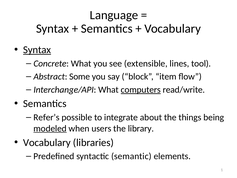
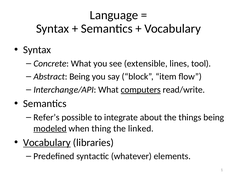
Syntax underline: present -> none (37, 50)
Abstract Some: Some -> Being (80, 77)
users: users -> thing (101, 128)
library: library -> linked (141, 128)
Vocabulary underline: none -> present (47, 142)
semantic: semantic -> whatever (131, 156)
